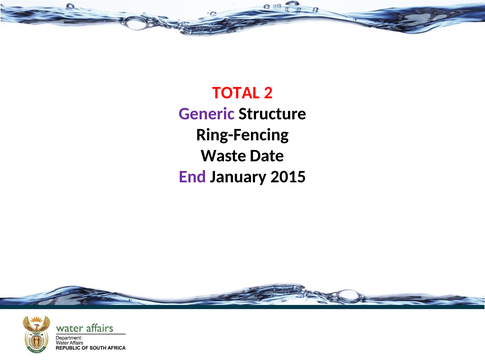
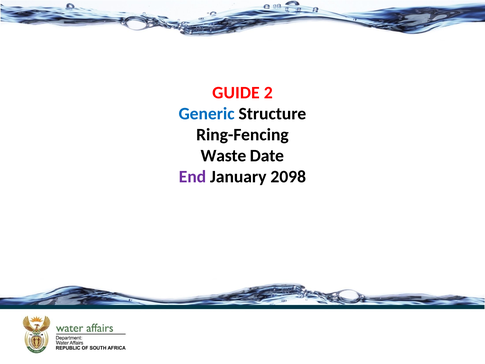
TOTAL: TOTAL -> GUIDE (236, 93)
Generic colour: purple -> blue (207, 114)
2015: 2015 -> 2098 (288, 177)
